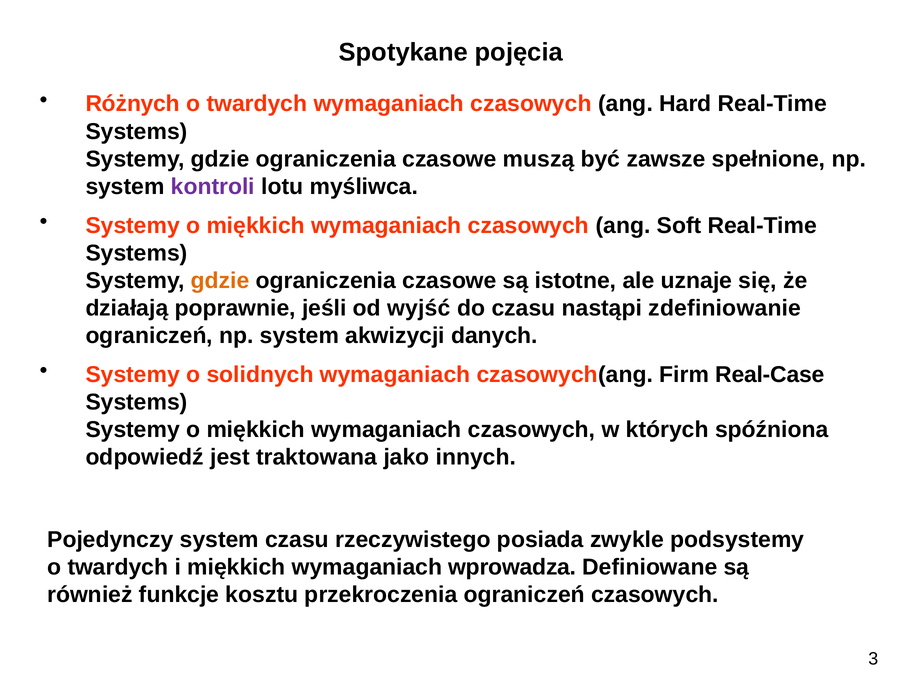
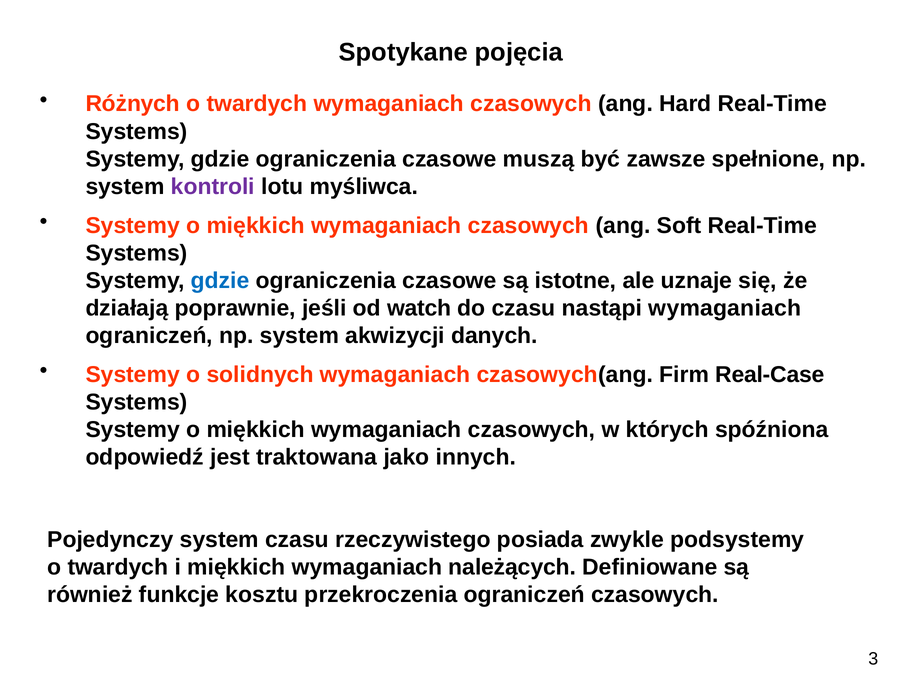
gdzie colour: orange -> blue (220, 281)
wyjść: wyjść -> watch (419, 308)
nastąpi zdefiniowanie: zdefiniowanie -> wymaganiach (725, 308)
wprowadza: wprowadza -> należących (512, 568)
